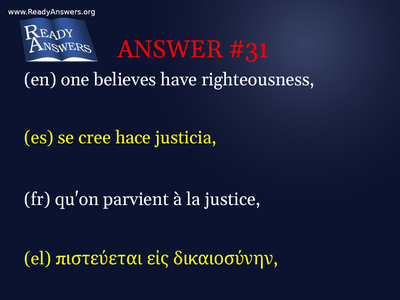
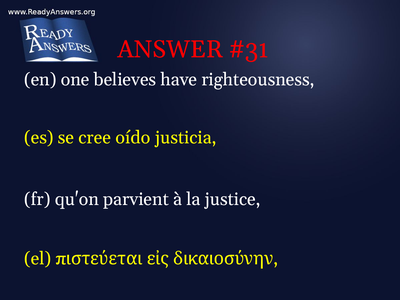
hace: hace -> oído (133, 138)
